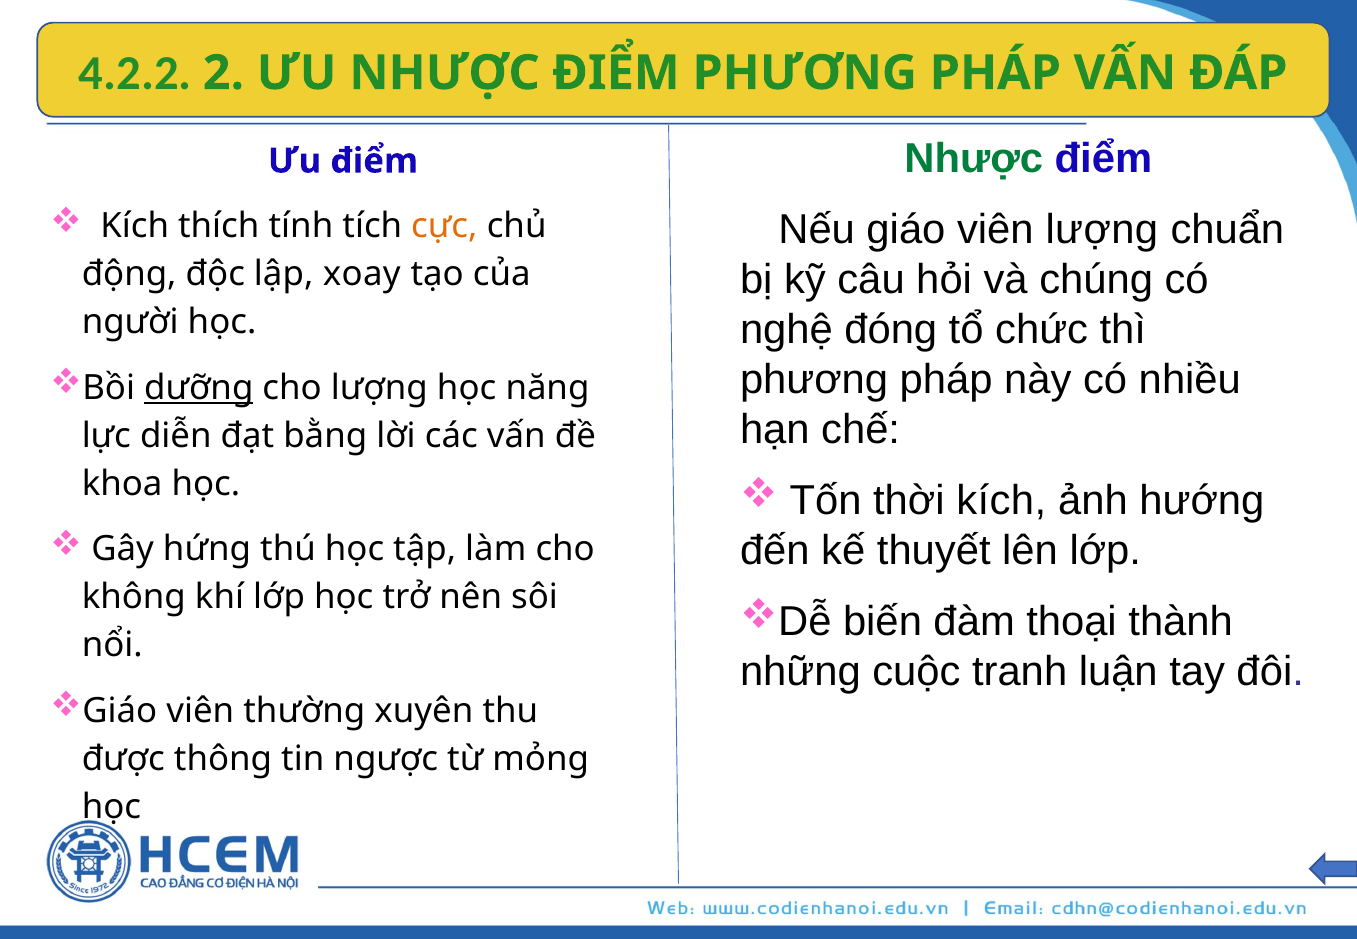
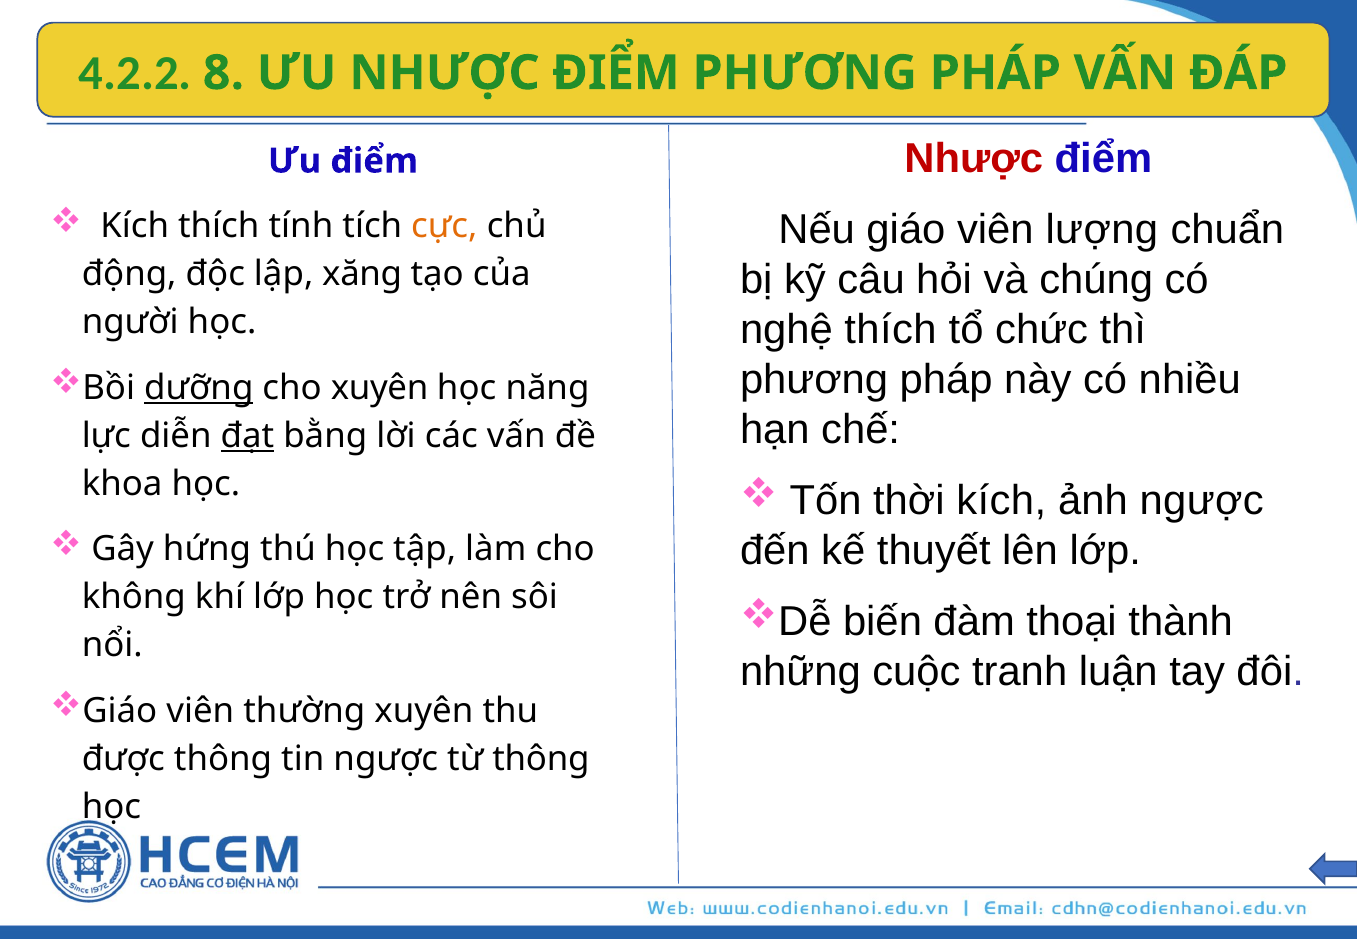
2: 2 -> 8 (223, 73)
Nhược colour: green -> red (974, 159)
xoay: xoay -> xăng (362, 275)
nghệ đóng: đóng -> thích (891, 330)
cho lượng: lượng -> xuyên (380, 388)
đạt underline: none -> present (247, 436)
ảnh hướng: hướng -> ngược (1202, 501)
từ mỏng: mỏng -> thông (541, 759)
